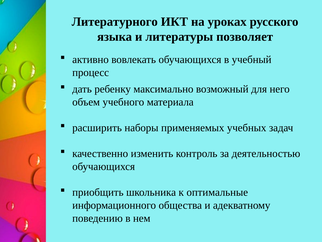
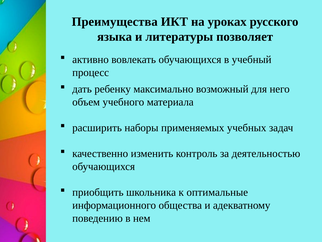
Литературного: Литературного -> Преимущества (115, 22)
